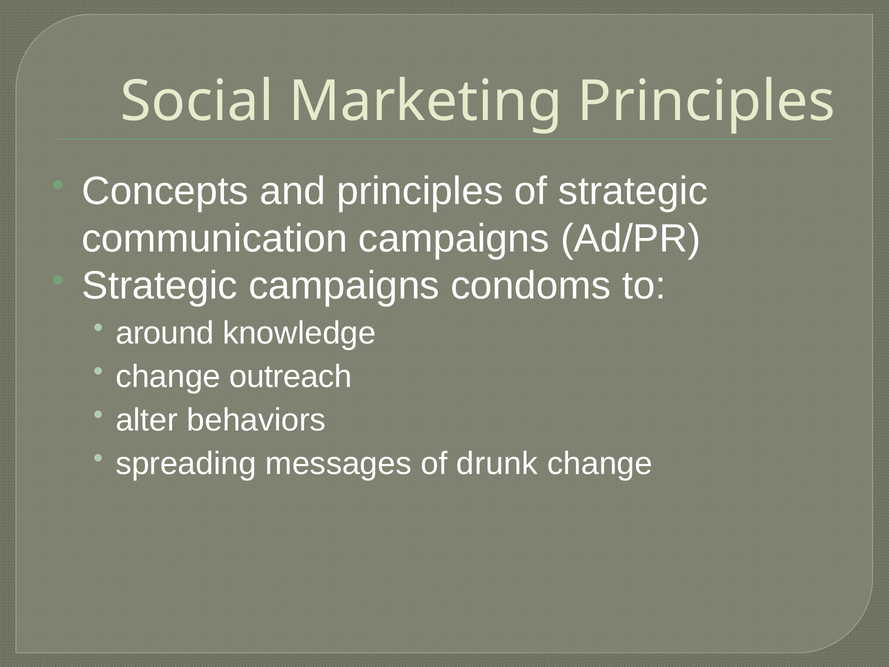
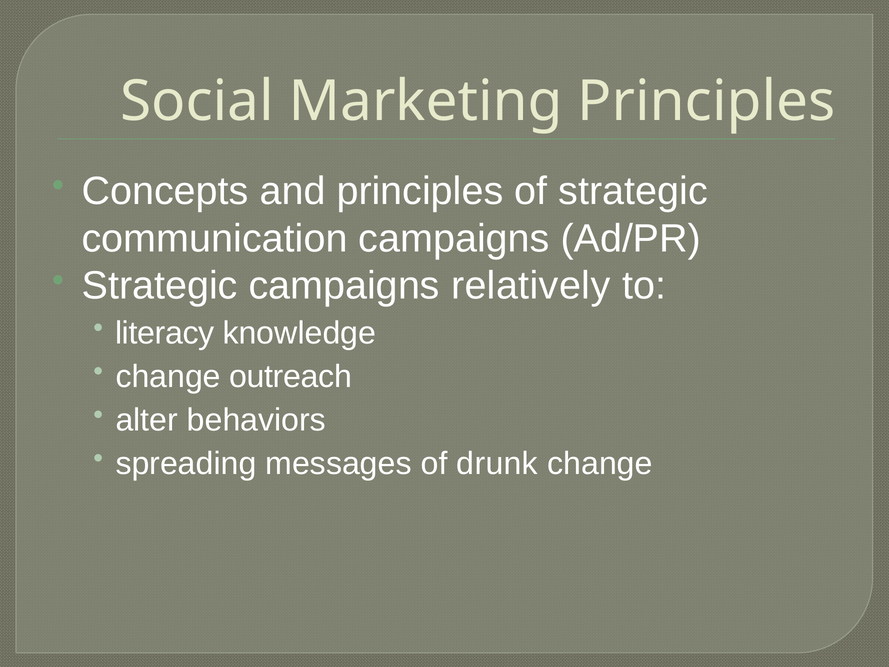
condoms: condoms -> relatively (531, 286)
around: around -> literacy (165, 333)
